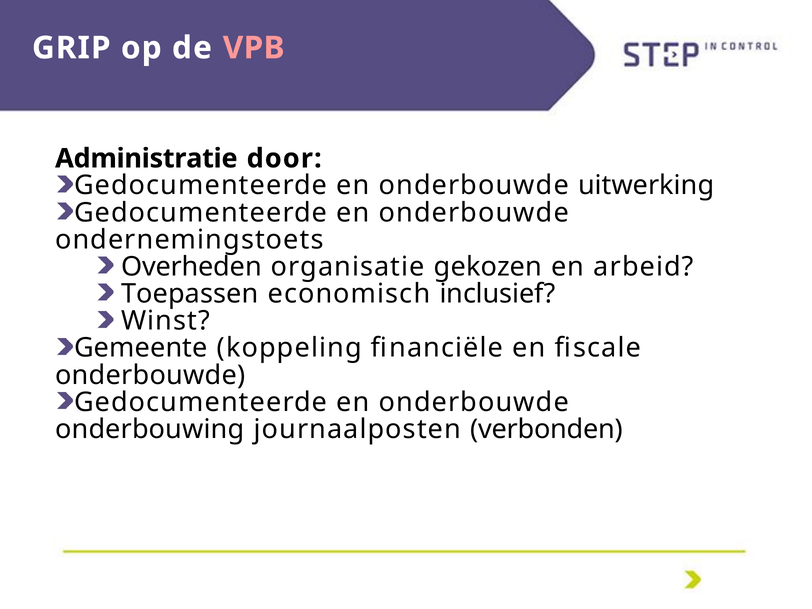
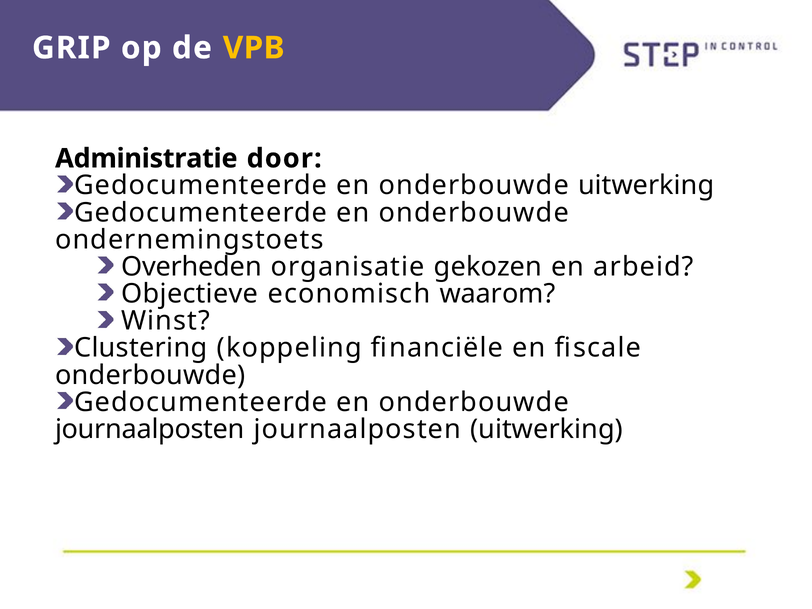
VPB colour: pink -> yellow (254, 48)
Toepassen: Toepassen -> Objectieve (190, 294)
inclusief: inclusief -> waarom (497, 294)
Gemeente: Gemeente -> Clustering (141, 348)
onderbouwing: onderbouwing -> journaalposten (150, 429)
journaalposten verbonden: verbonden -> uitwerking (546, 429)
